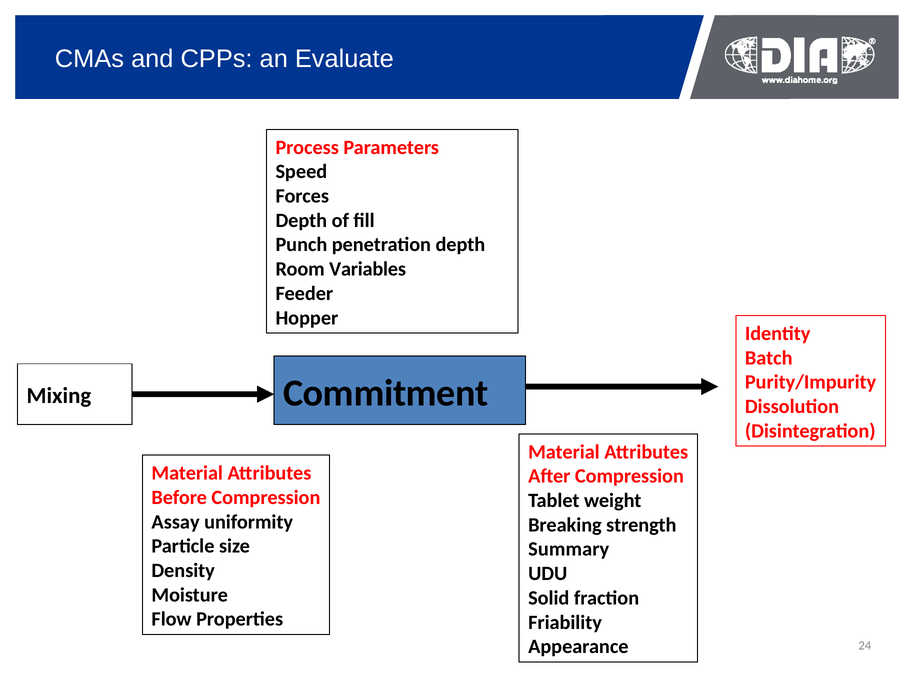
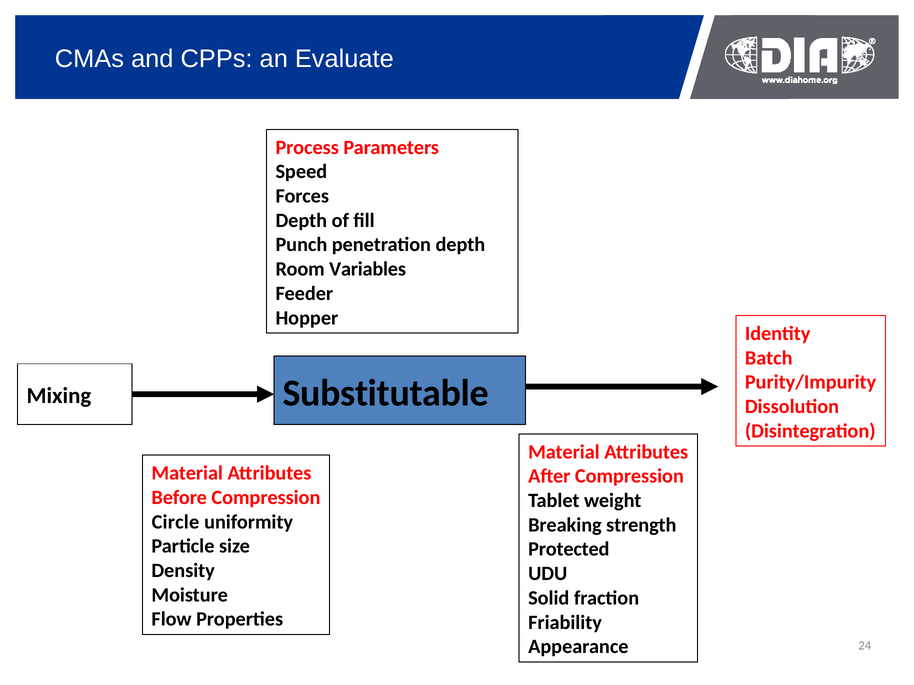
Commitment: Commitment -> Substitutable (386, 393)
Assay: Assay -> Circle (175, 522)
Summary: Summary -> Protected (569, 550)
